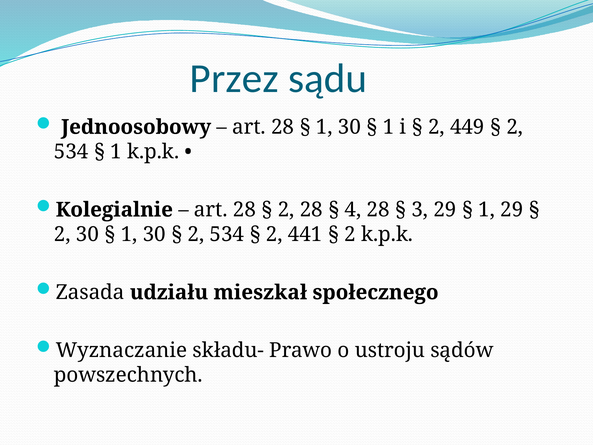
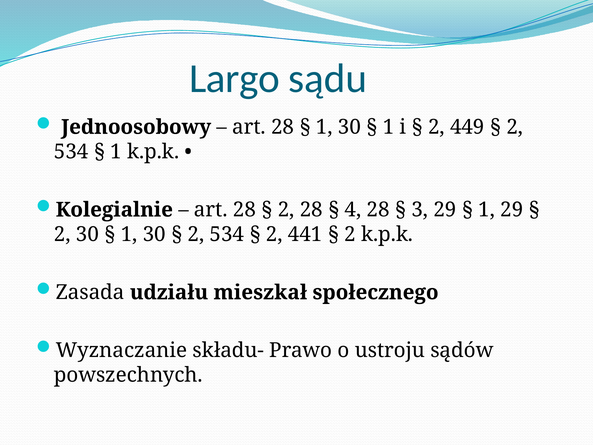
Przez: Przez -> Largo (234, 79)
